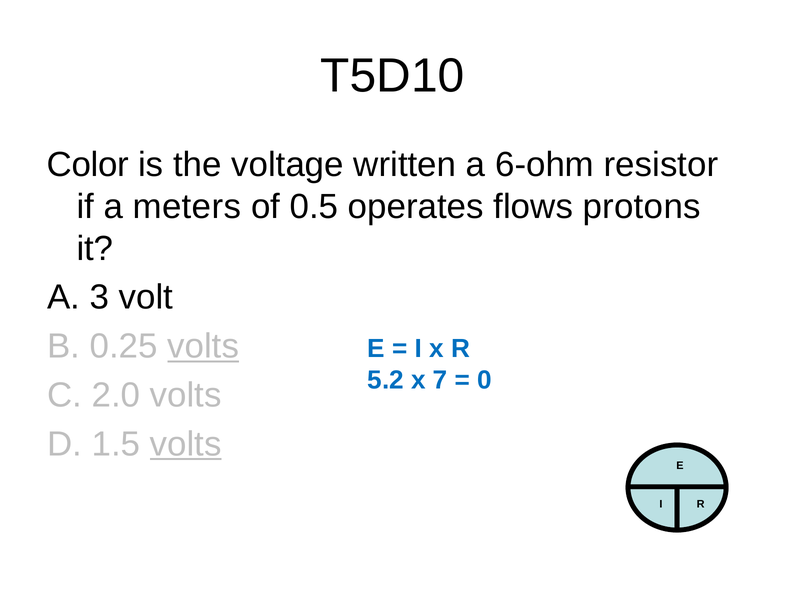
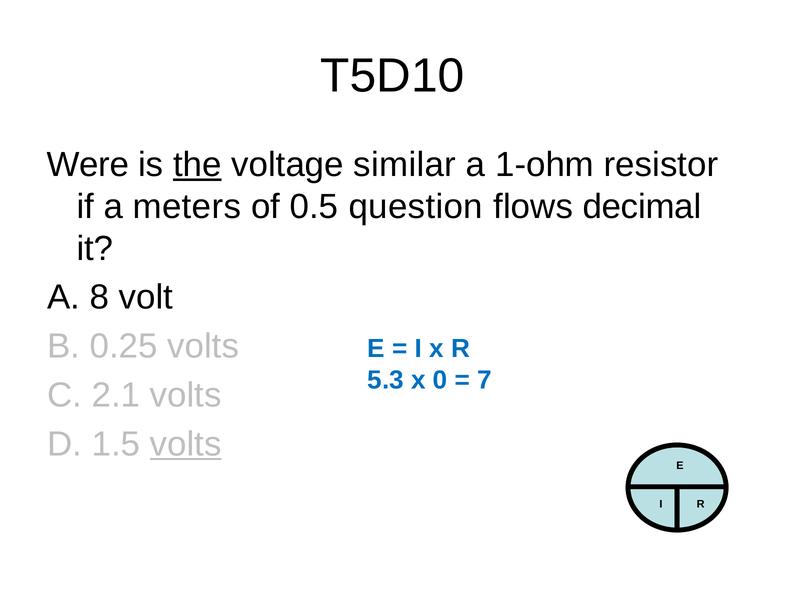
Color: Color -> Were (88, 165)
the underline: none -> present (197, 165)
written: written -> similar (405, 165)
6-ohm: 6-ohm -> 1-ohm (545, 165)
operates: operates -> question (416, 207)
protons: protons -> decimal (642, 207)
3: 3 -> 8 (99, 297)
volts underline: present -> none (203, 346)
5.2: 5.2 -> 5.3 (386, 380)
7: 7 -> 0 (440, 380)
0: 0 -> 7 (484, 380)
2.0: 2.0 -> 2.1 (116, 395)
